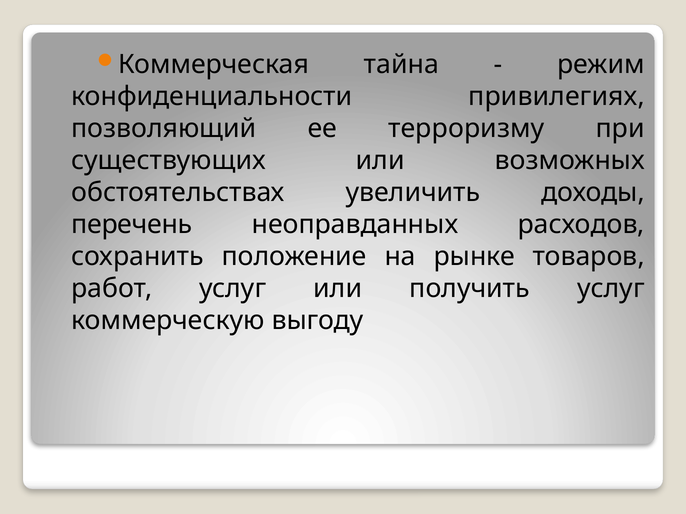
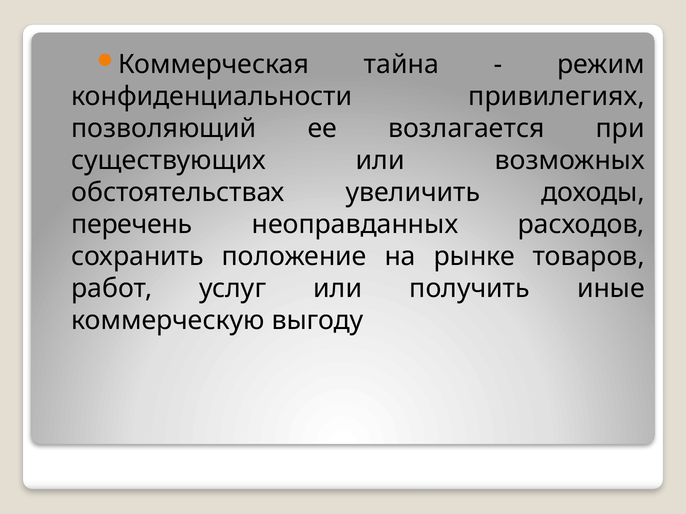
терроризму: терроризму -> возлагается (466, 129)
получить услуг: услуг -> иные (611, 289)
